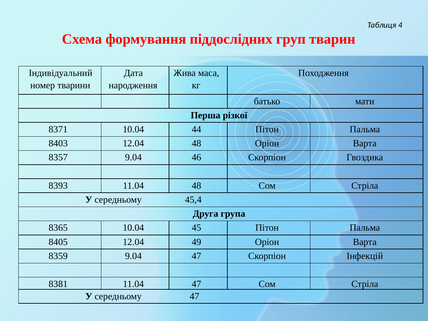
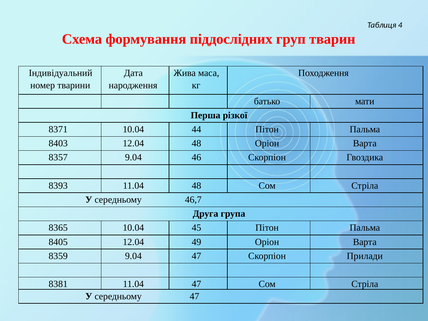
45,4: 45,4 -> 46,7 (193, 200)
Інфекцій: Інфекцій -> Прилади (365, 256)
